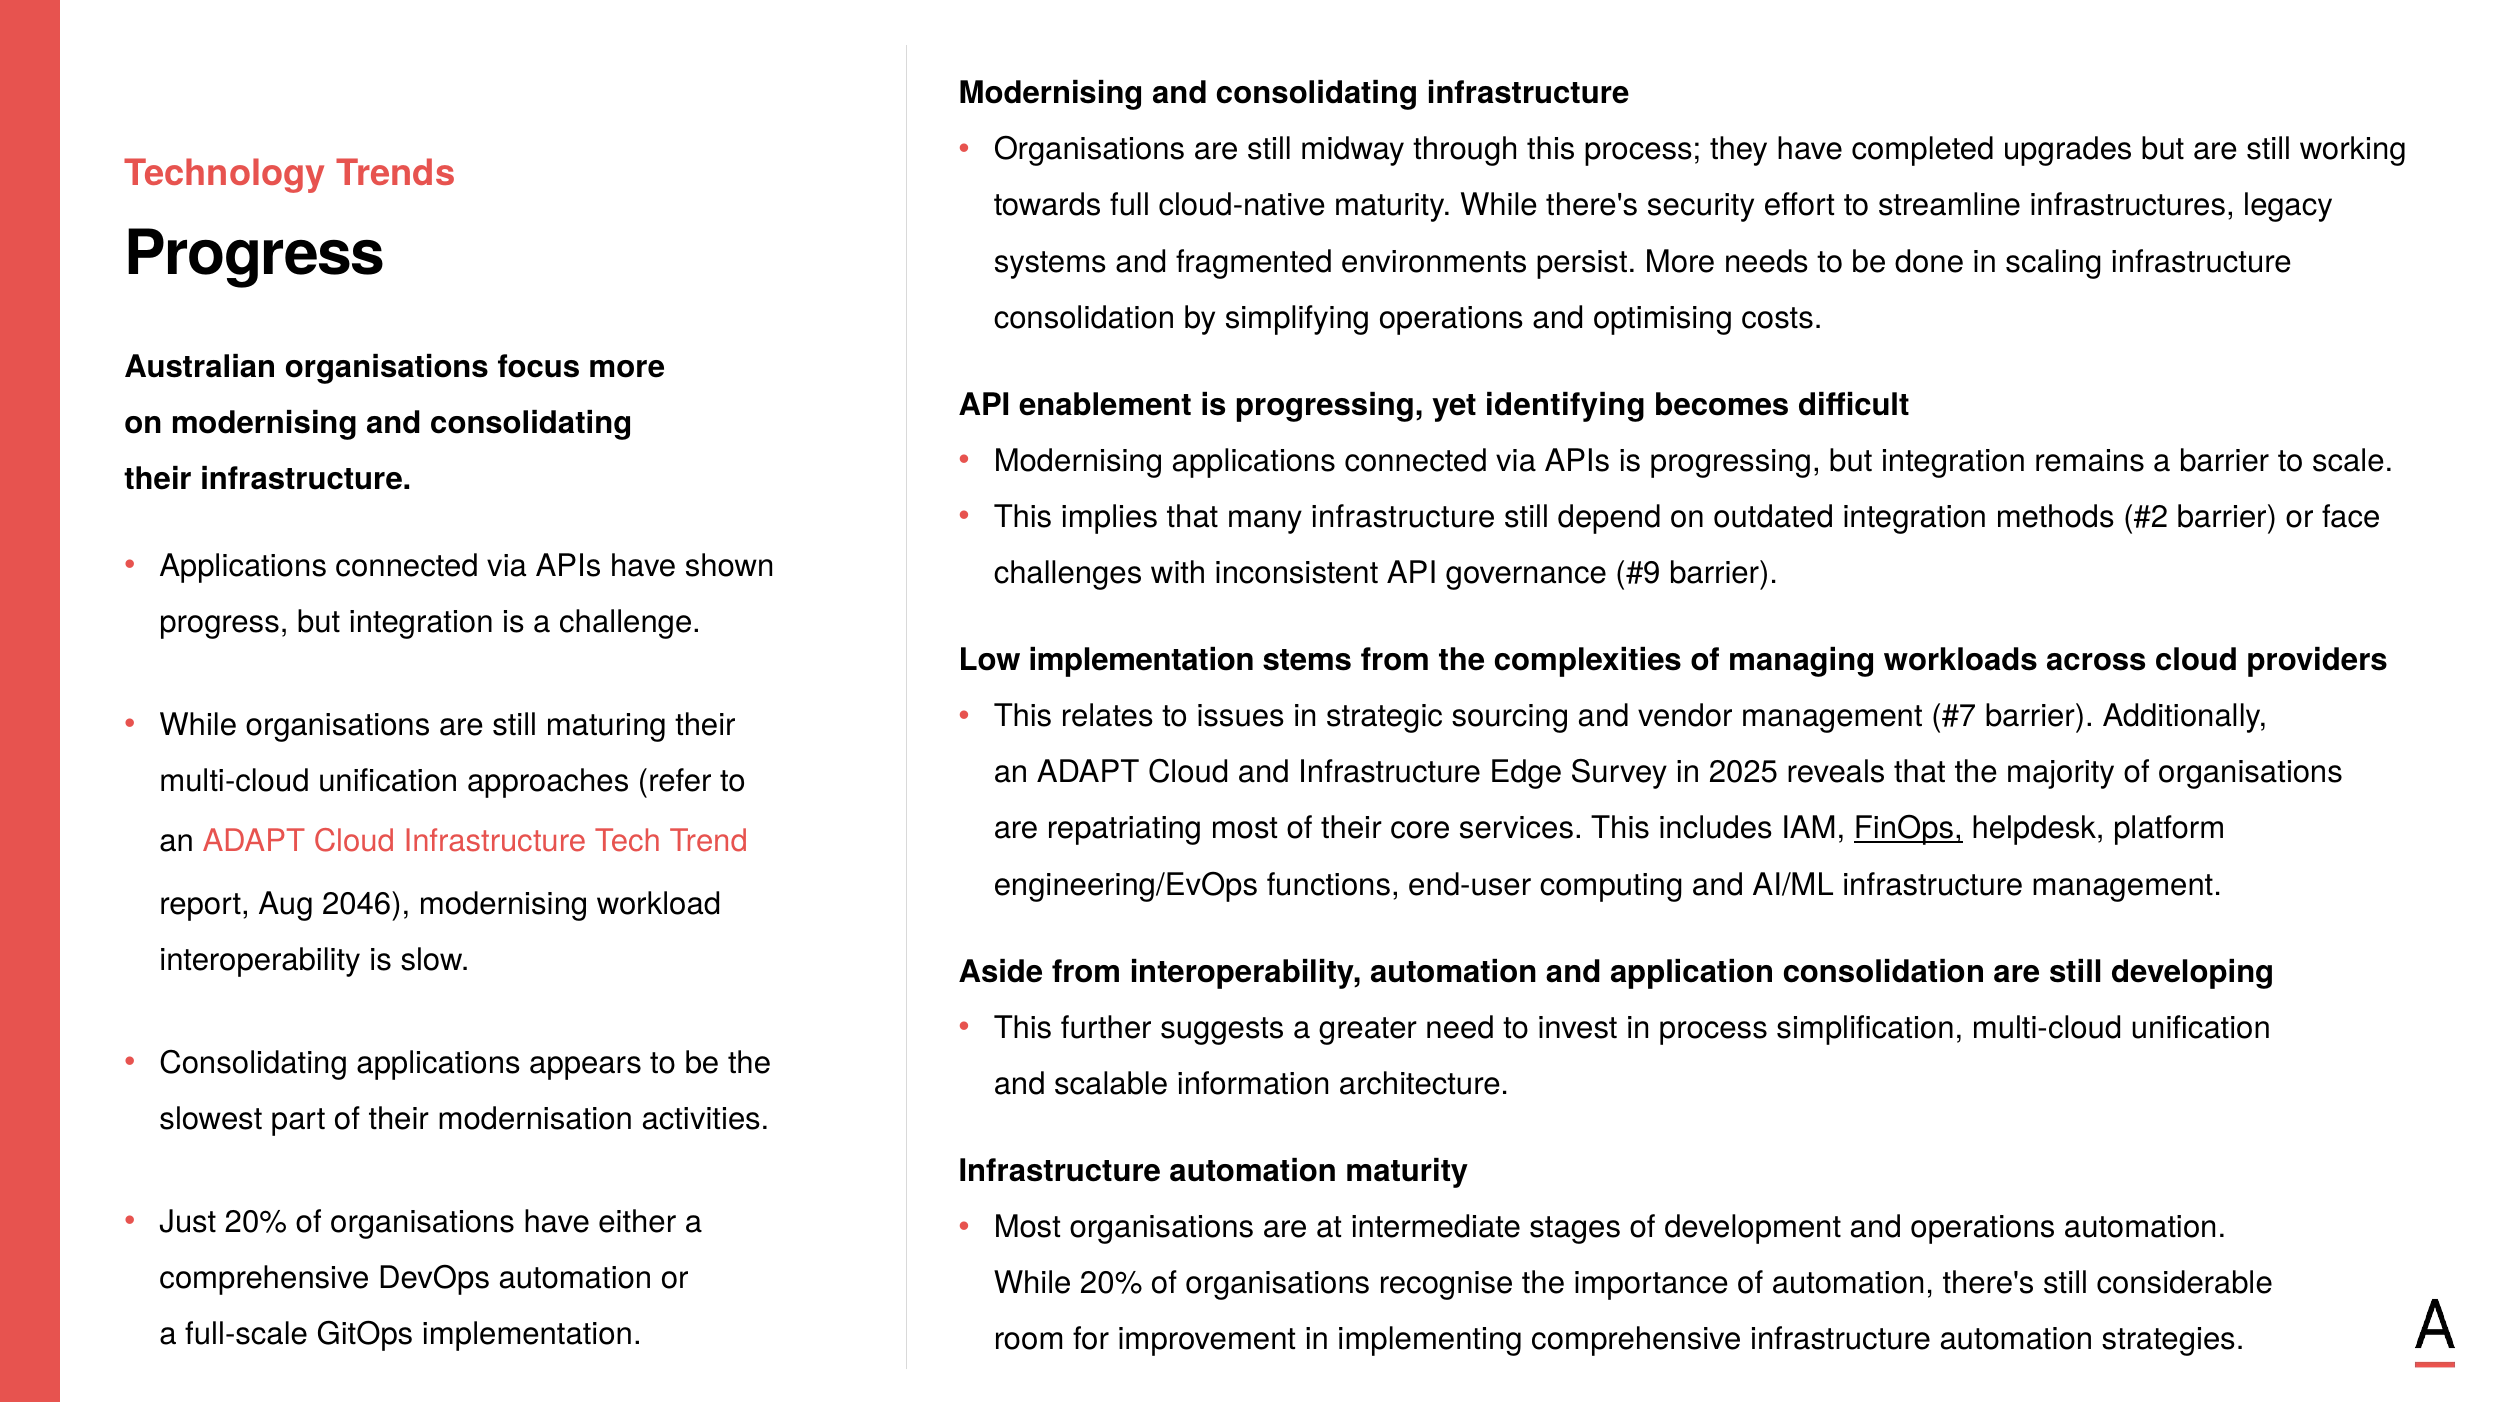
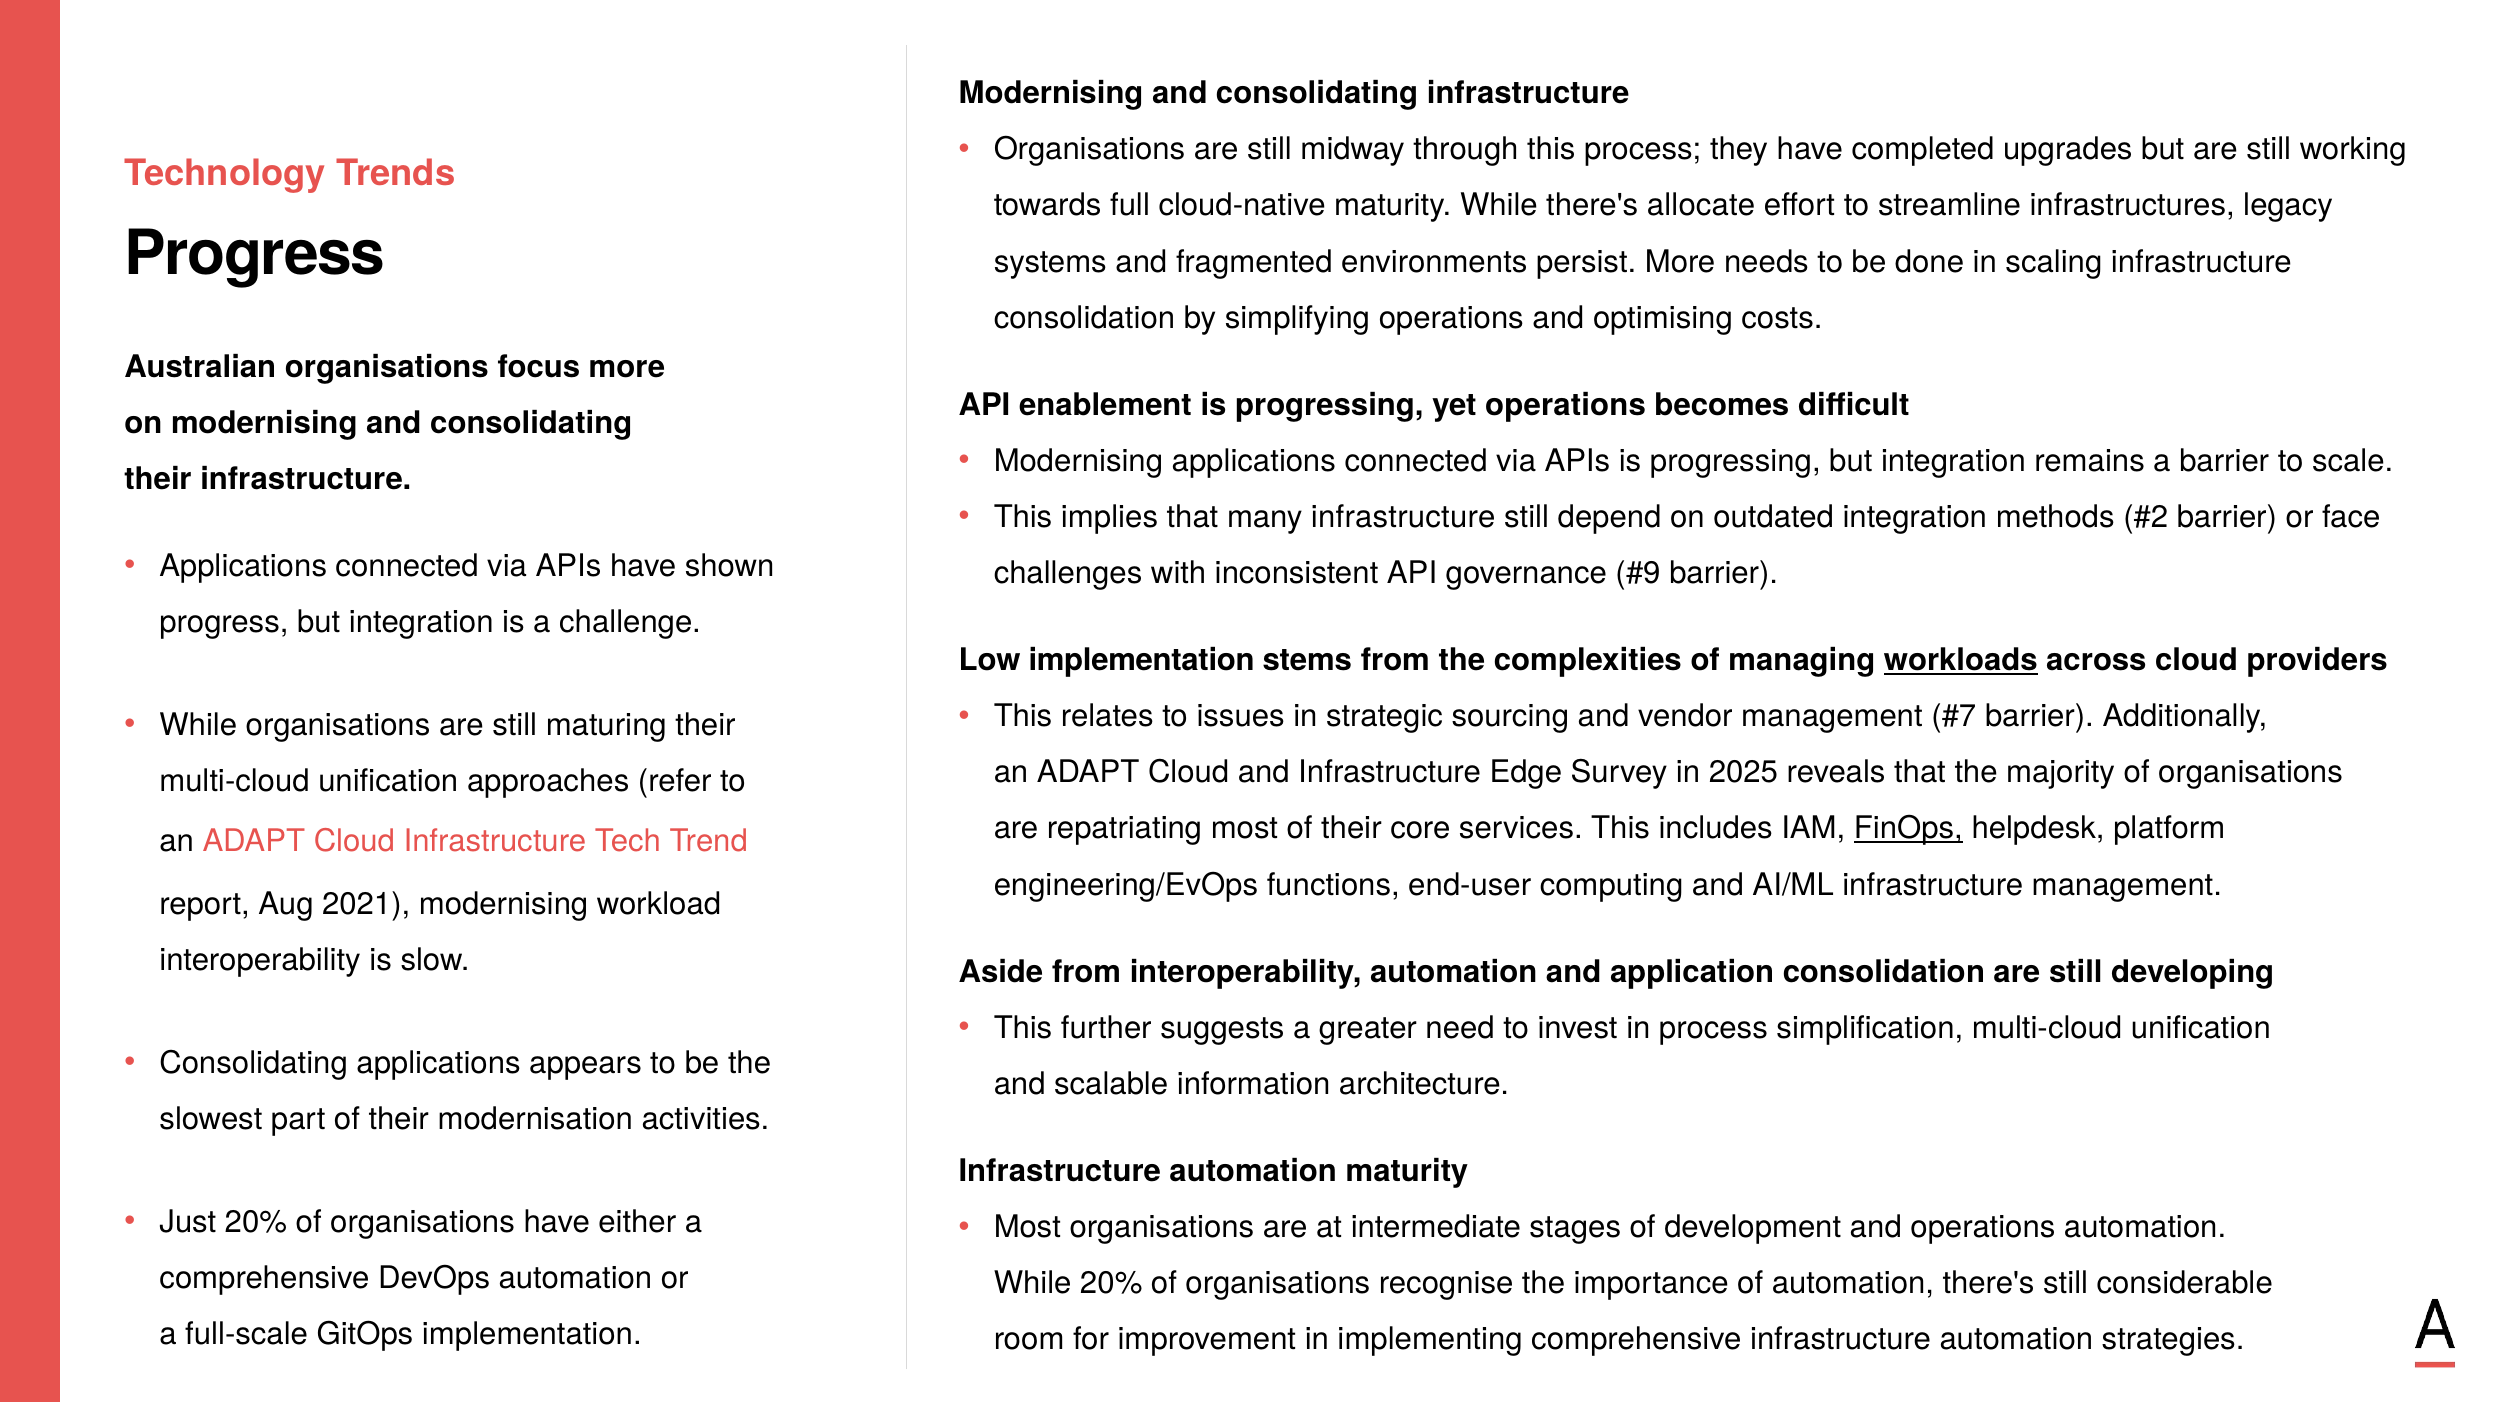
security: security -> allocate (1701, 206)
yet identifying: identifying -> operations (1566, 405)
workloads underline: none -> present (1961, 661)
2046: 2046 -> 2021 (366, 904)
